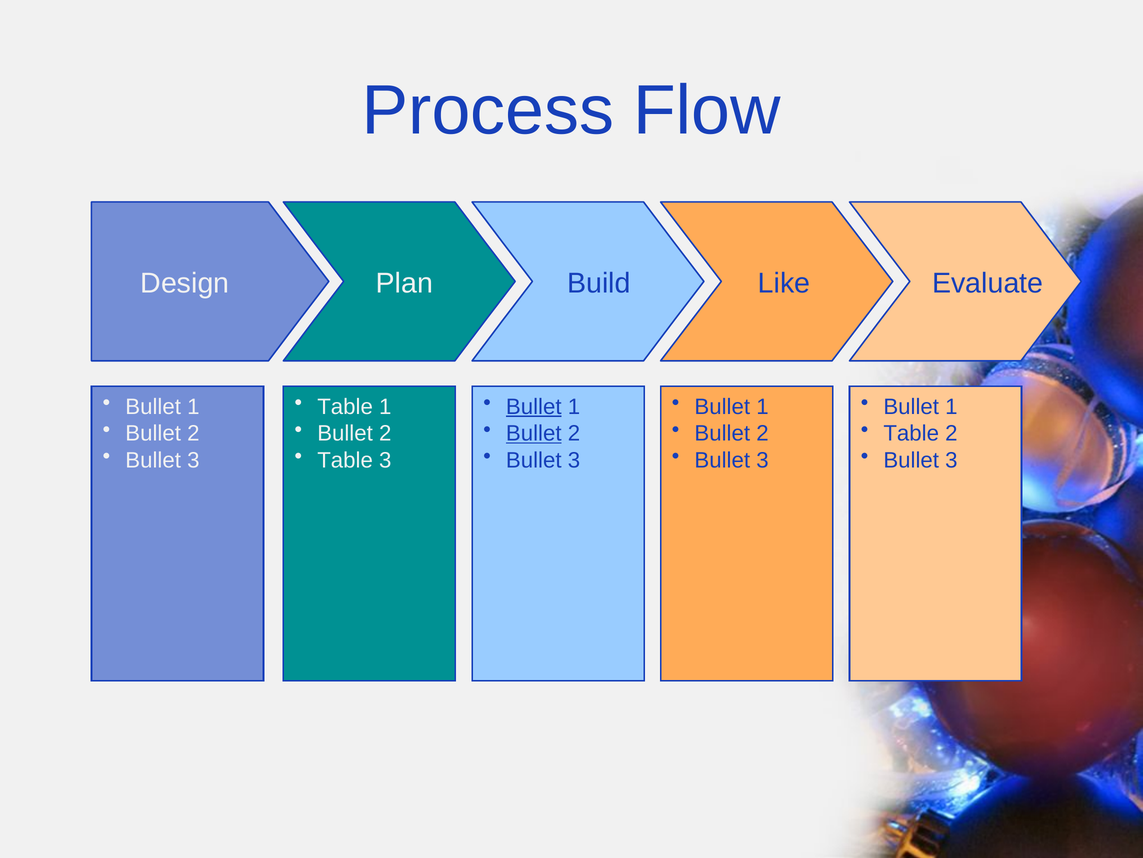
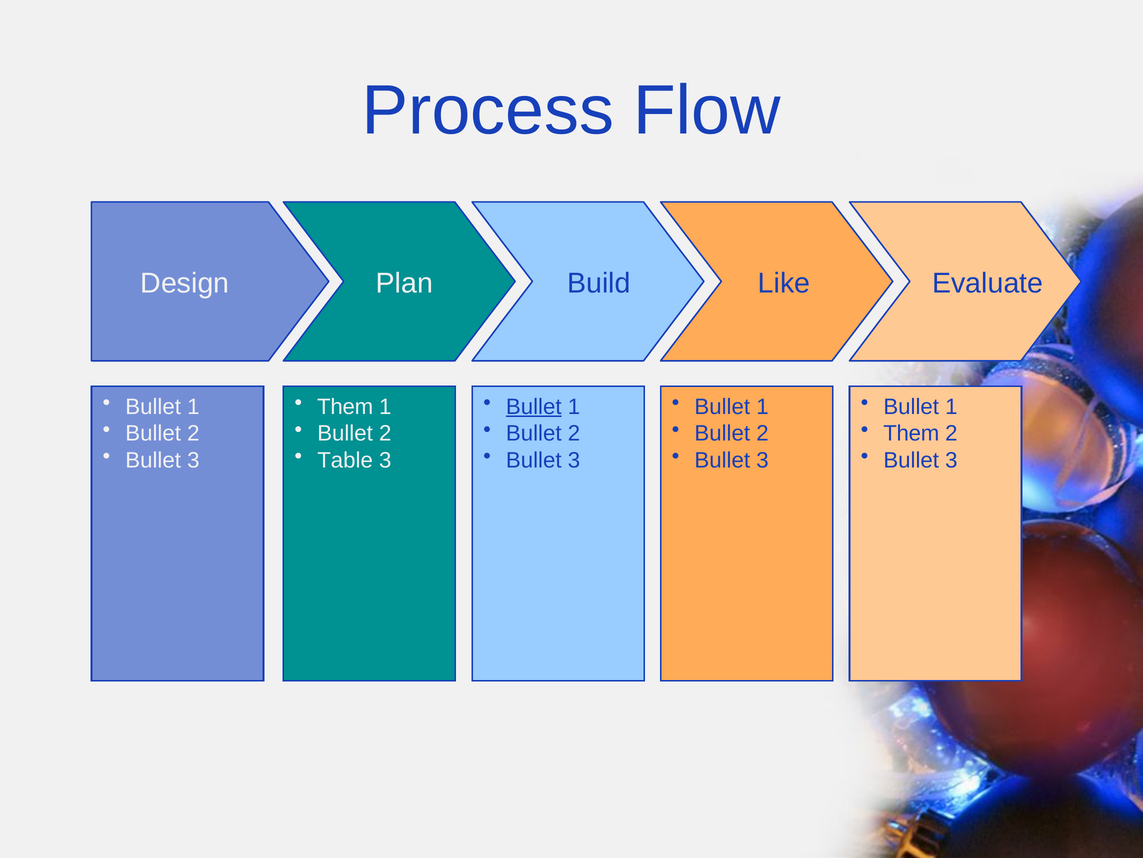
Table: Table -> Them (345, 406)
Bullet underline: present -> none (534, 433)
Table: Table -> Them (911, 433)
